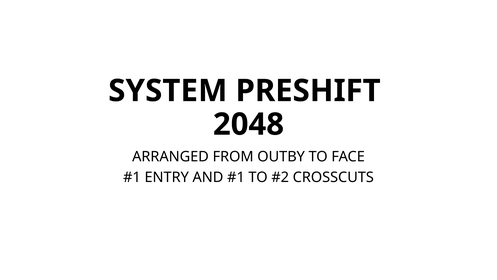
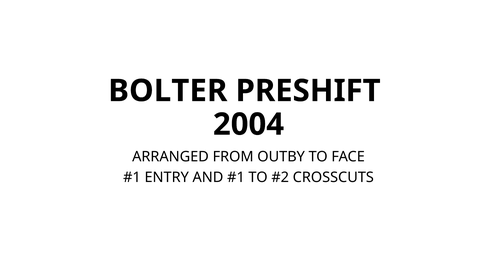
SYSTEM: SYSTEM -> BOLTER (168, 91)
2048: 2048 -> 2004 (248, 124)
